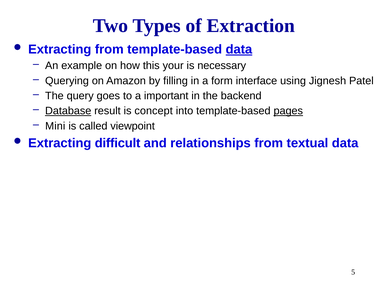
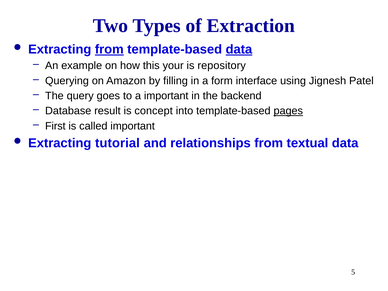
from underline: none -> present (109, 49)
necessary: necessary -> repository (222, 66)
Database underline: present -> none (68, 111)
Mini: Mini -> First (55, 126)
called viewpoint: viewpoint -> important (133, 126)
difficult: difficult -> tutorial (117, 143)
